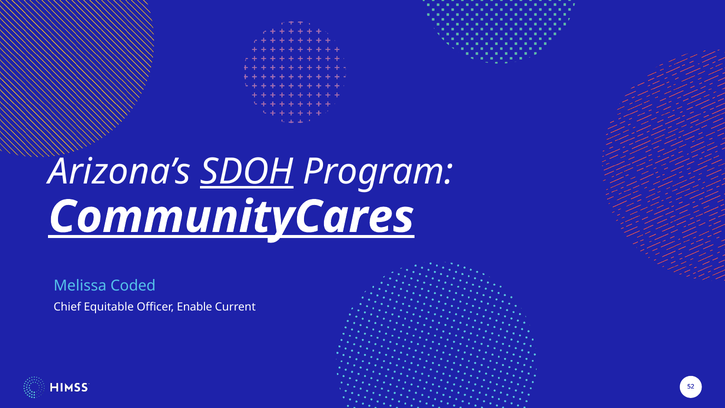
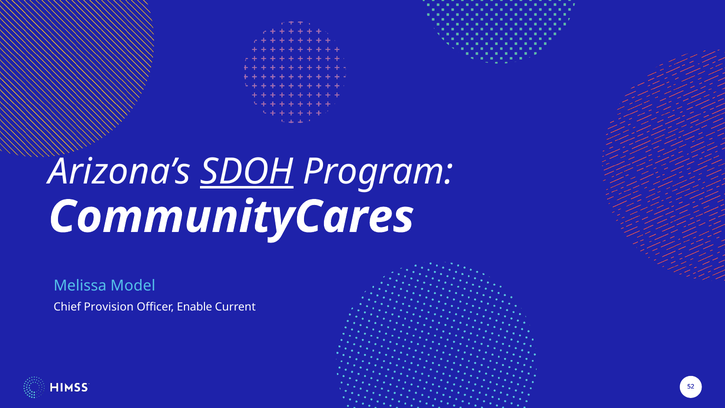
CommunityCares underline: present -> none (231, 217)
Coded: Coded -> Model (133, 286)
Equitable: Equitable -> Provision (109, 307)
